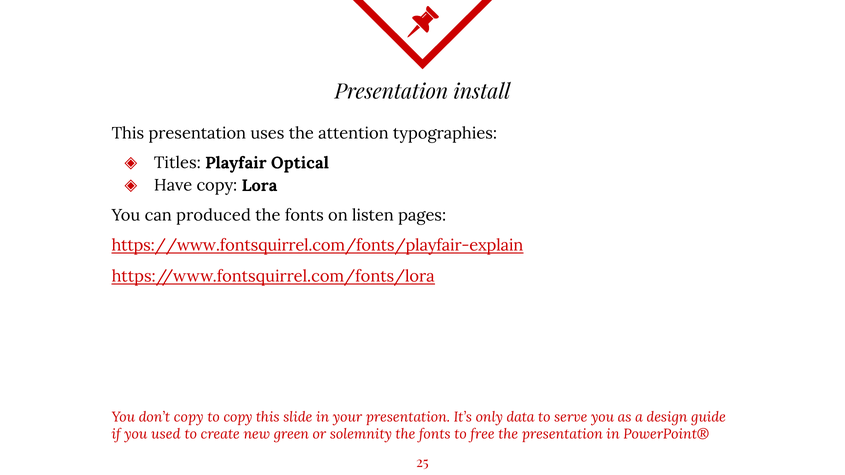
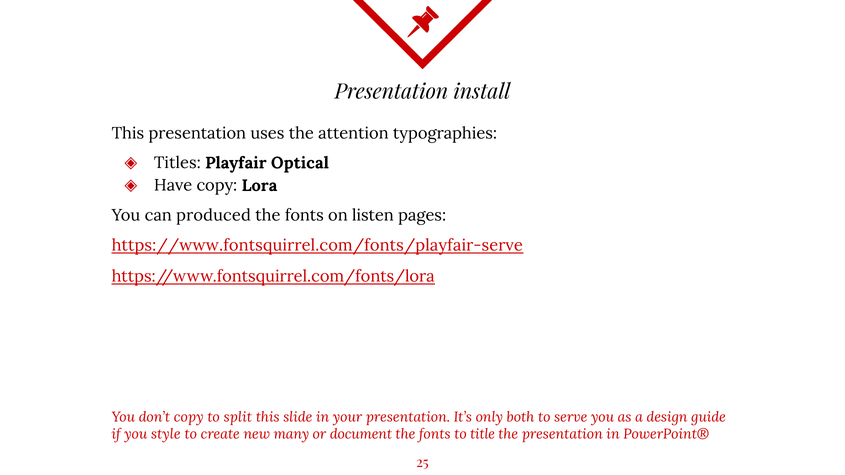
https://www.fontsquirrel.com/fonts/playfair-explain: https://www.fontsquirrel.com/fonts/playfair-explain -> https://www.fontsquirrel.com/fonts/playfair-serve (317, 245)
to copy: copy -> split (238, 417)
data: data -> both (520, 417)
used: used -> style (166, 434)
green: green -> many (291, 434)
solemnity: solemnity -> document (361, 434)
free: free -> title (483, 434)
